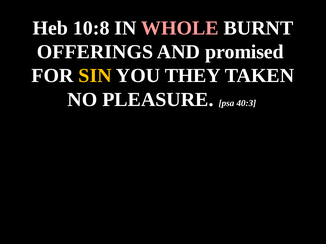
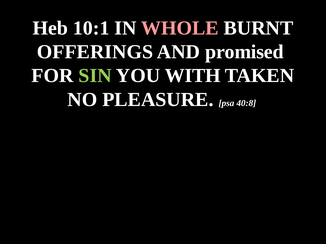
10:8: 10:8 -> 10:1 (91, 28)
SIN colour: yellow -> light green (95, 76)
THEY: THEY -> WITH (193, 76)
40:3: 40:3 -> 40:8 (246, 103)
